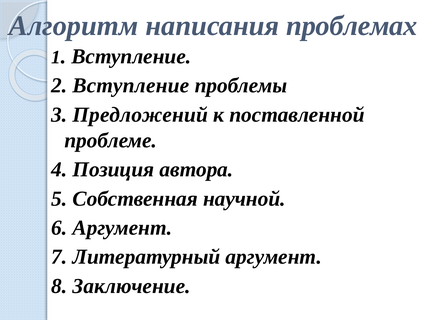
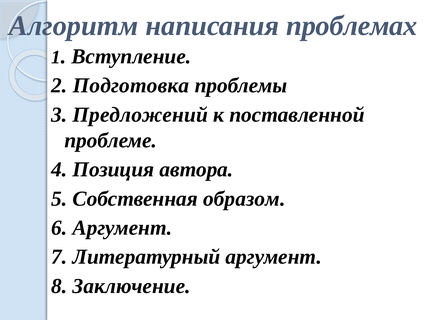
2 Вступление: Вступление -> Подготовка (131, 85)
научной: научной -> образом (244, 198)
